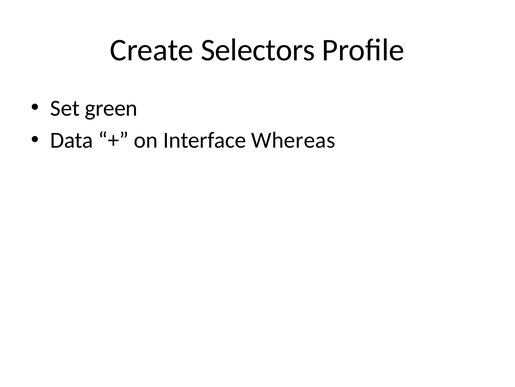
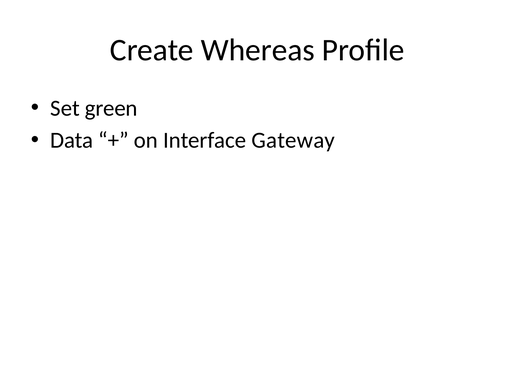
Selectors: Selectors -> Whereas (258, 50)
Whereas: Whereas -> Gateway (293, 140)
